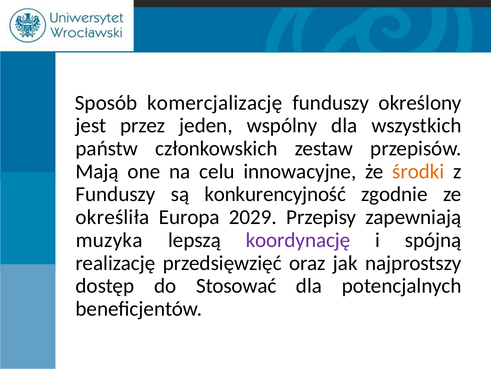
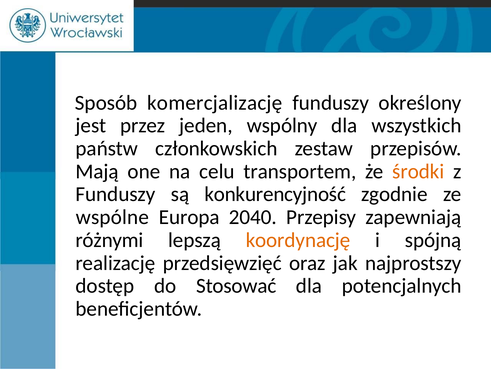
innowacyjne: innowacyjne -> transportem (300, 171)
określiła: określiła -> wspólne (112, 217)
2029: 2029 -> 2040 (253, 217)
muzyka: muzyka -> różnymi (109, 240)
koordynację colour: purple -> orange (298, 240)
